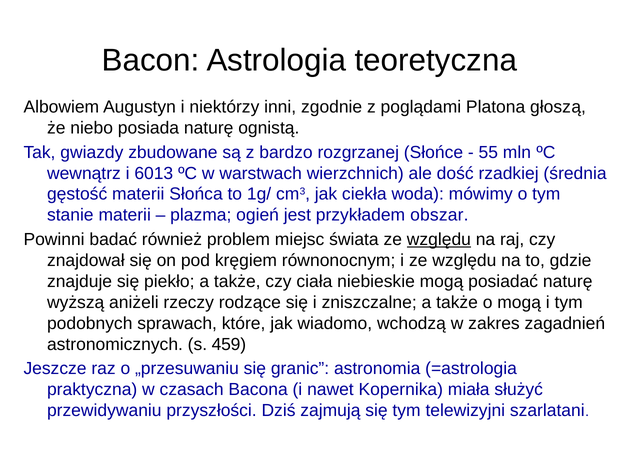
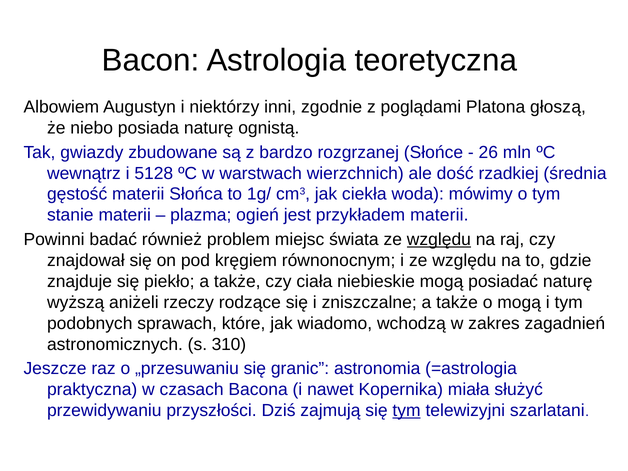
55: 55 -> 26 (488, 152)
6013: 6013 -> 5128 (154, 173)
przykładem obszar: obszar -> materii (439, 215)
459: 459 -> 310 (229, 344)
tym underline: none -> present (407, 411)
